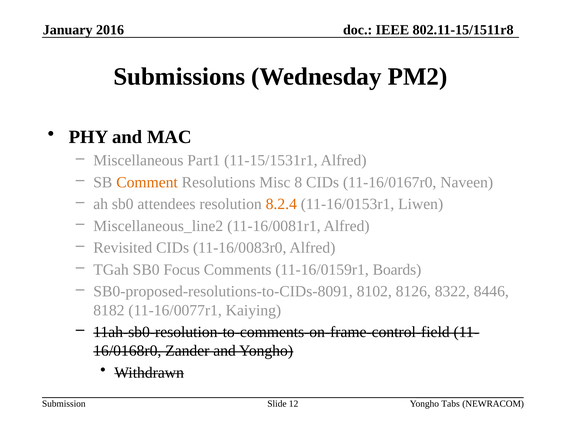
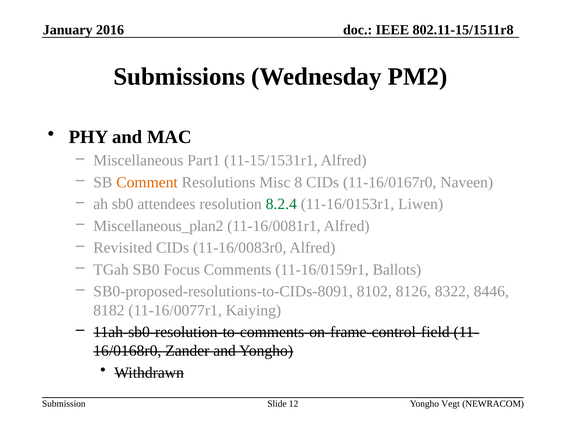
8.2.4 colour: orange -> green (281, 204)
Miscellaneous_line2: Miscellaneous_line2 -> Miscellaneous_plan2 (158, 226)
Boards: Boards -> Ballots (397, 269)
Tabs: Tabs -> Vegt (451, 404)
